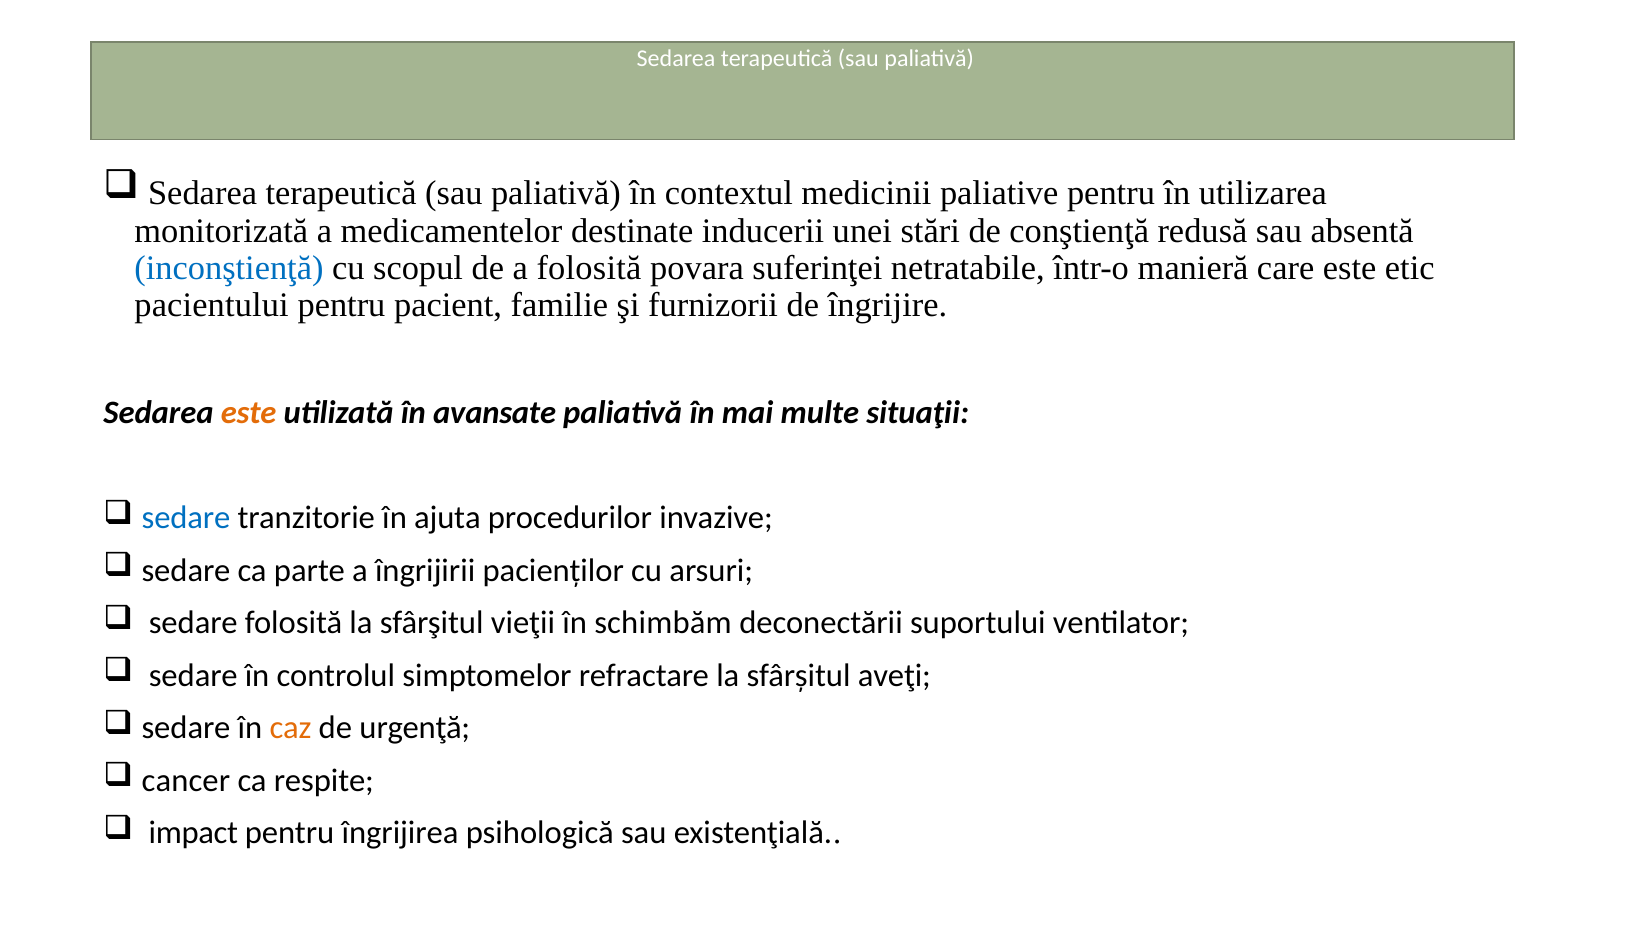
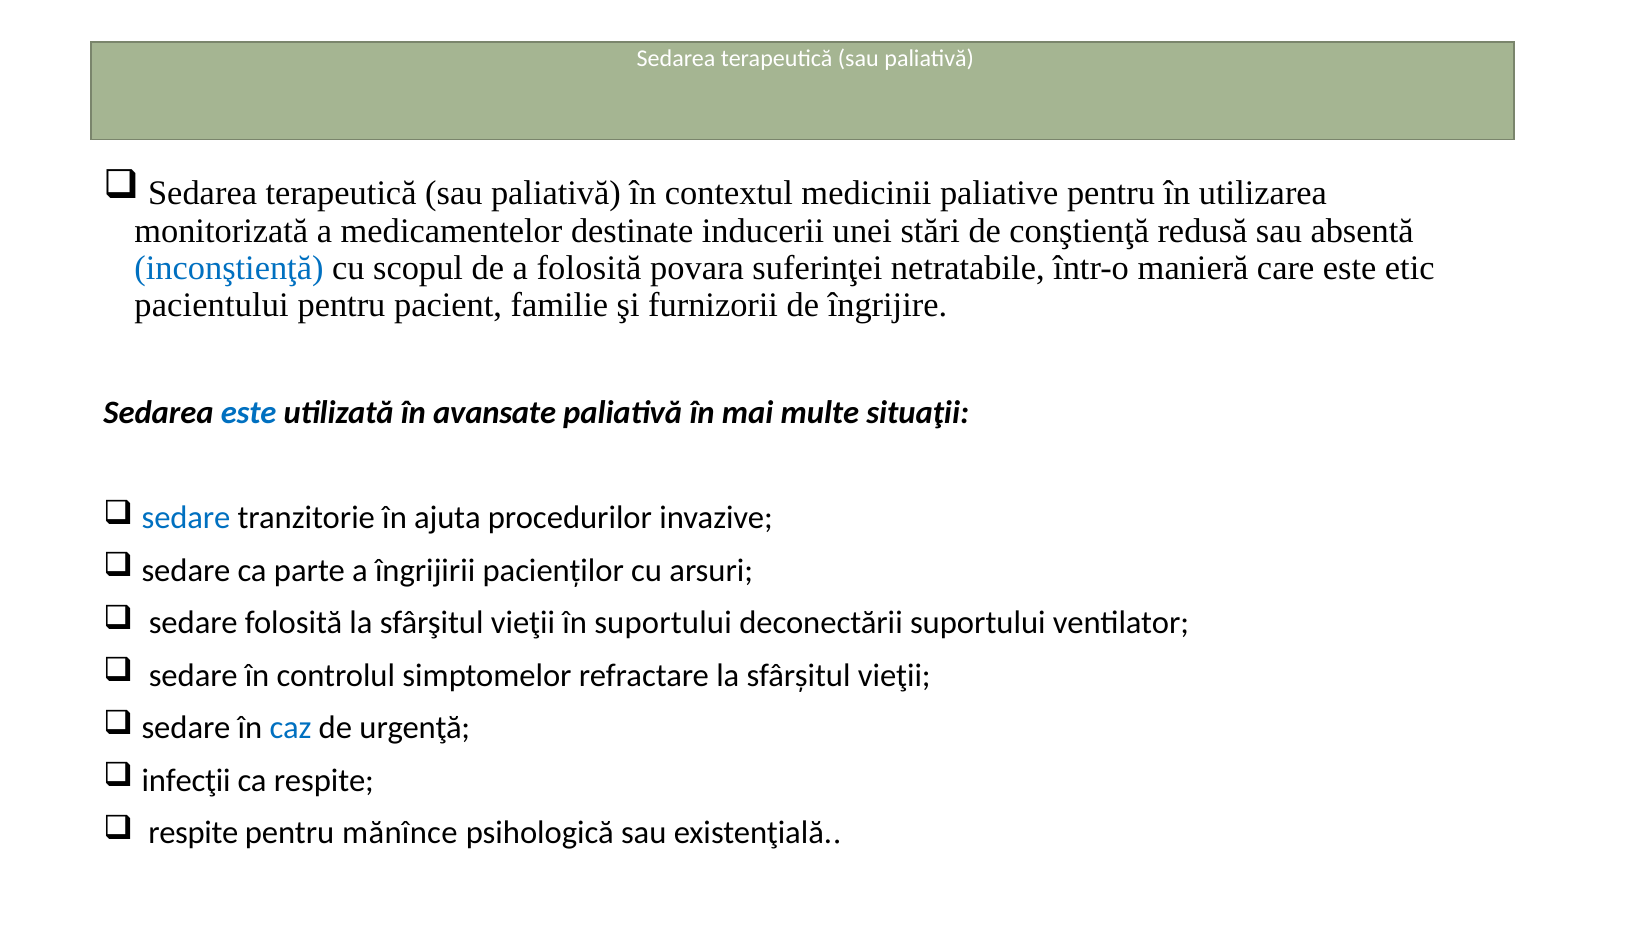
este colour: orange -> blue (249, 413)
în schimbăm: schimbăm -> suportului (663, 623)
sfârșitul aveţi: aveţi -> vieţii (894, 676)
caz colour: orange -> blue (291, 728)
cancer: cancer -> infecţii (186, 780)
impact: impact -> respite (193, 833)
îngrijirea: îngrijirea -> mănînce (400, 833)
